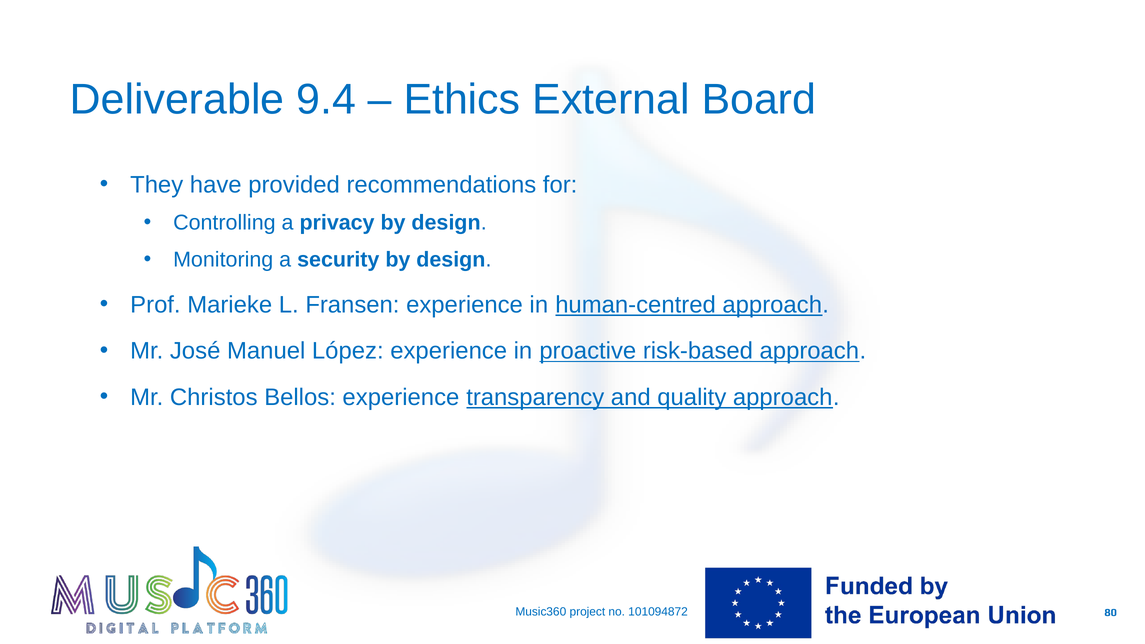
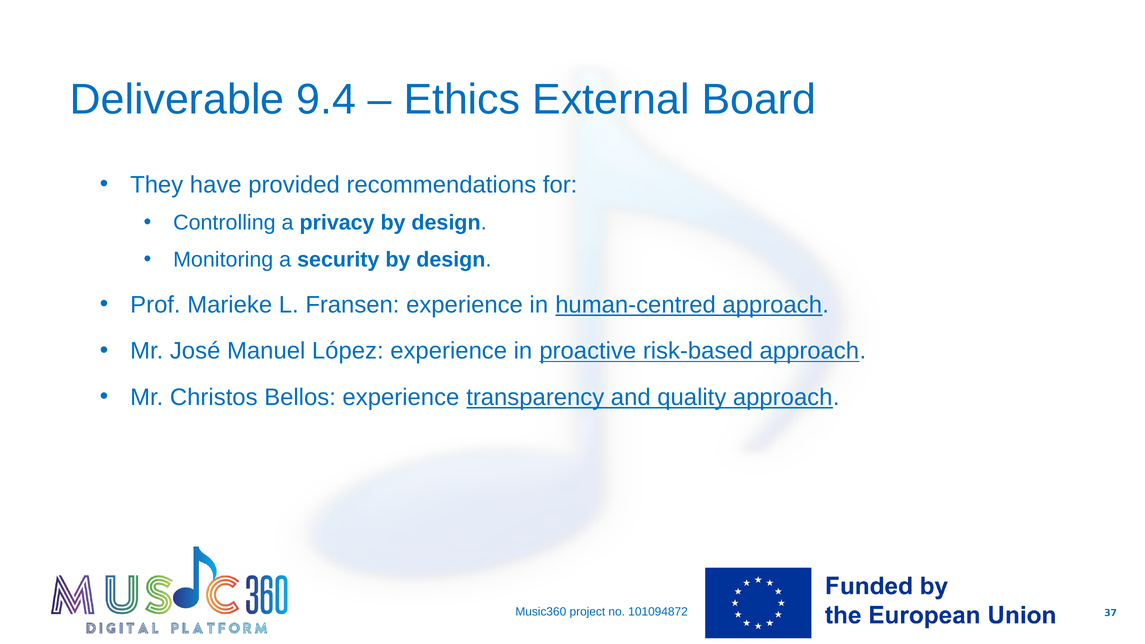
80: 80 -> 37 (1111, 613)
